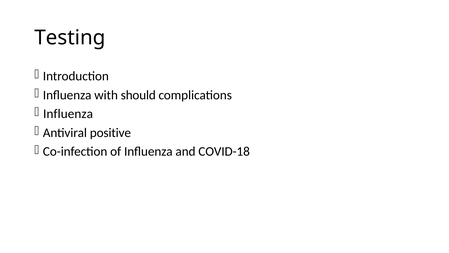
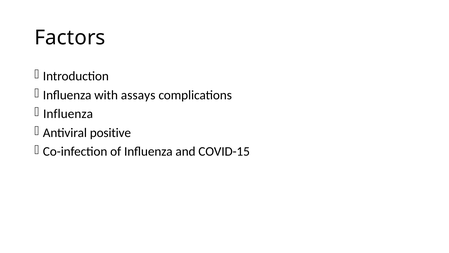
Testing: Testing -> Factors (70, 38)
should: should -> assays (138, 95)
COVID-18: COVID-18 -> COVID-15 (224, 151)
